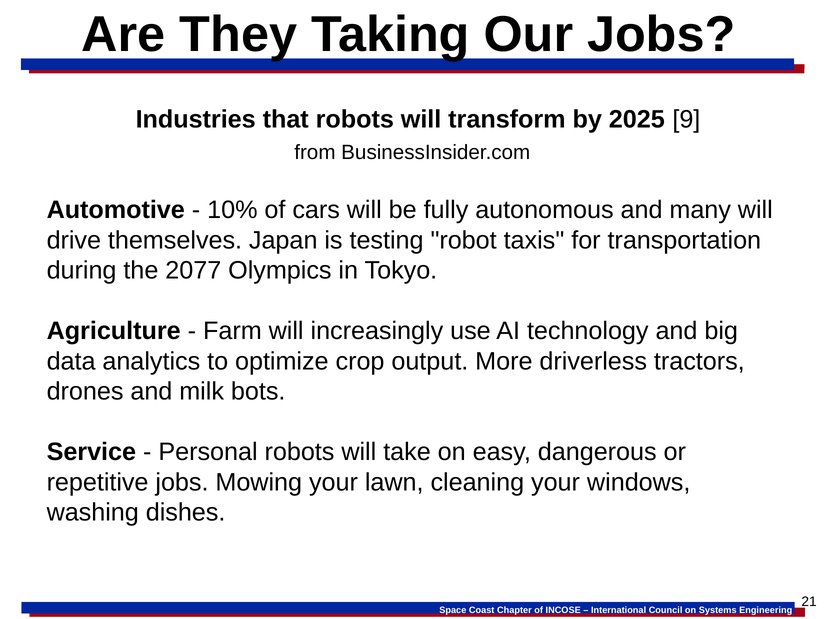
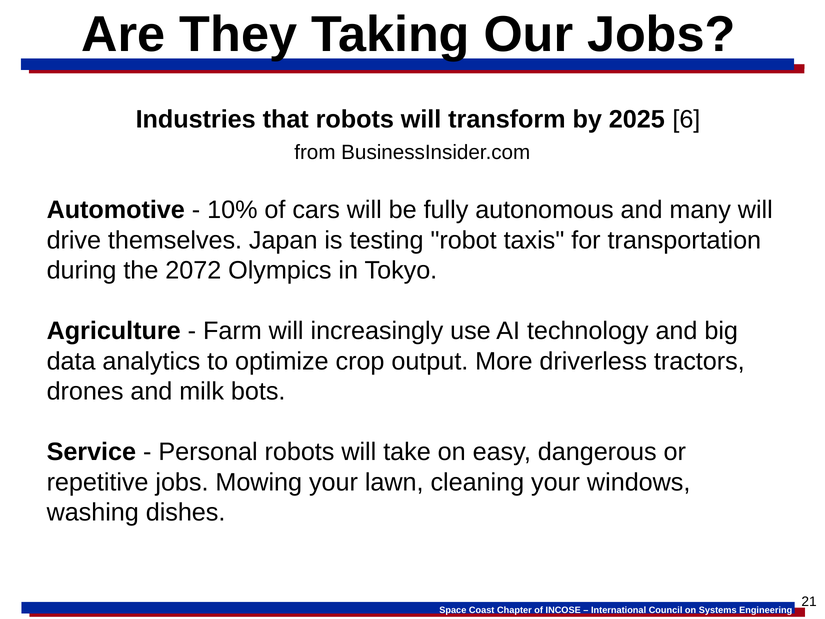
9: 9 -> 6 (686, 119)
2077: 2077 -> 2072 (193, 271)
